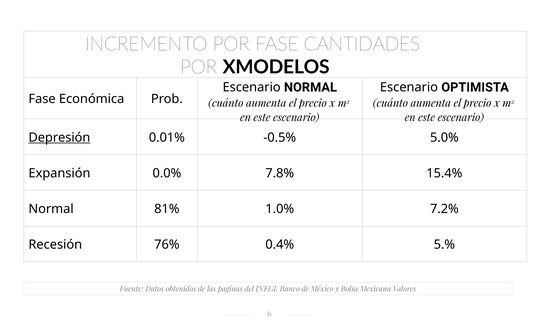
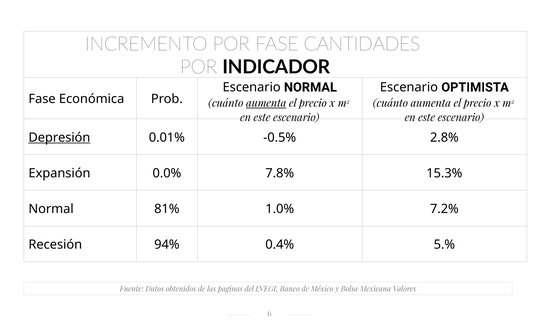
XMODELOS: XMODELOS -> INDICADOR (276, 67)
aumenta underline: none -> present (266, 103)
5.0%: 5.0% -> 2.8% (444, 137)
15.4%: 15.4% -> 15.3% (444, 173)
76%: 76% -> 94% (167, 244)
